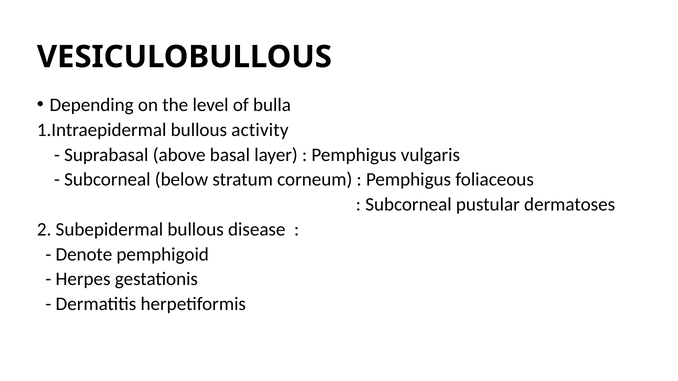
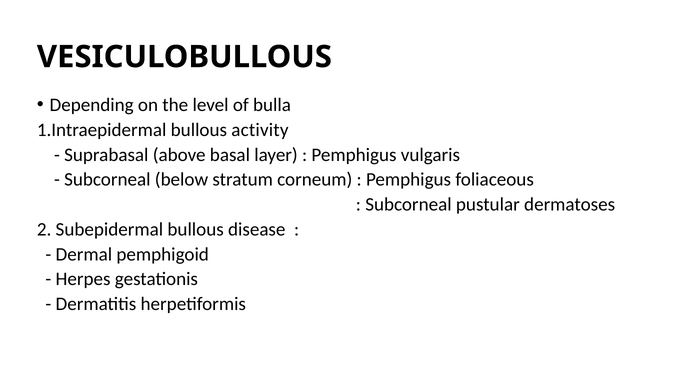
Denote: Denote -> Dermal (84, 255)
